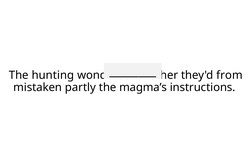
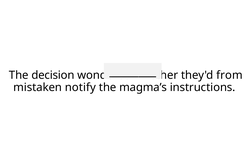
hunting: hunting -> decision (53, 75)
partly: partly -> notify (80, 87)
